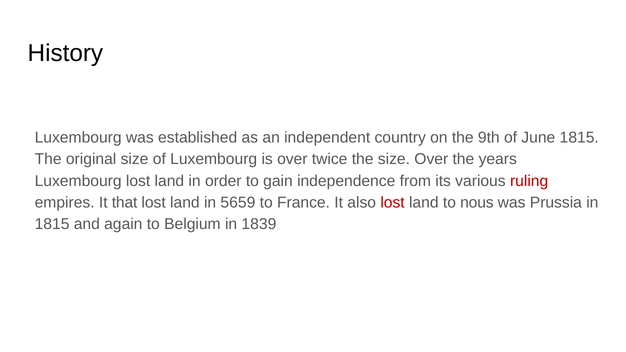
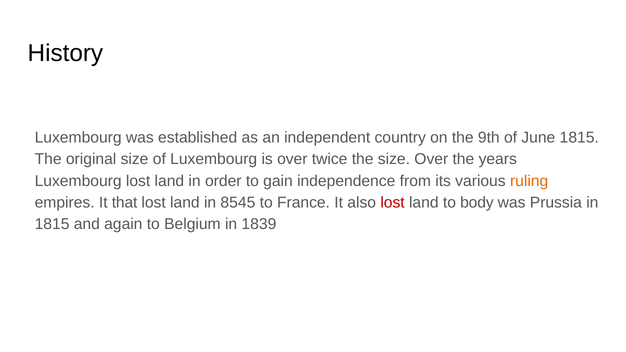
ruling colour: red -> orange (529, 181)
5659: 5659 -> 8545 (238, 203)
nous: nous -> body (477, 203)
